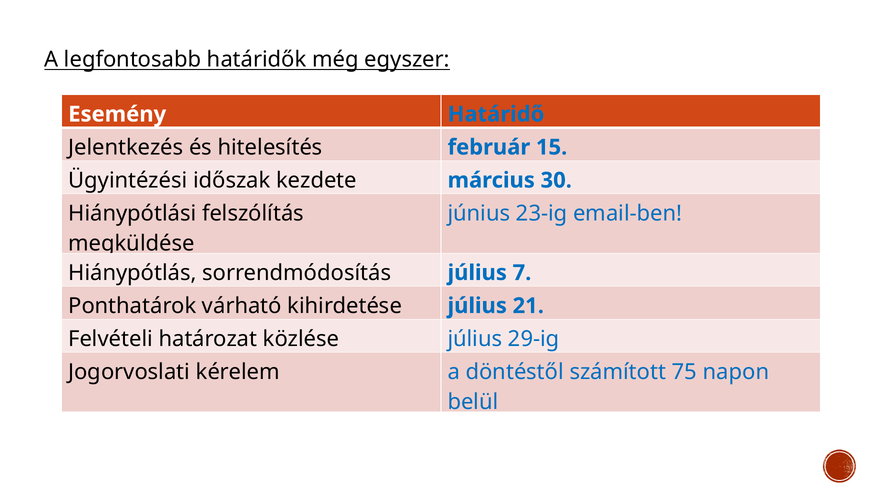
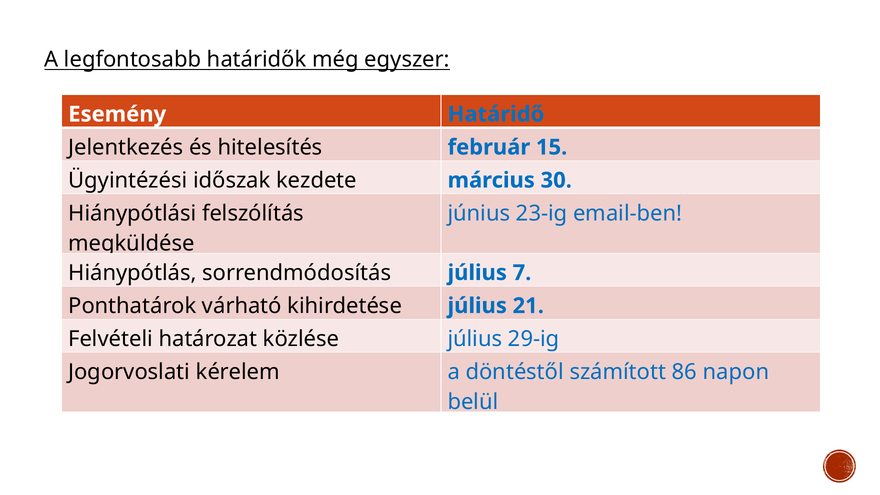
75: 75 -> 86 (684, 372)
